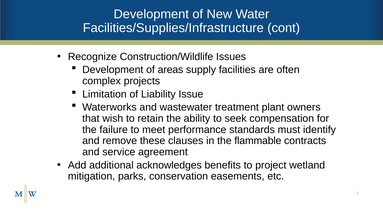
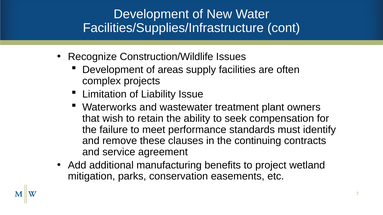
flammable: flammable -> continuing (258, 141)
acknowledges: acknowledges -> manufacturing (169, 165)
